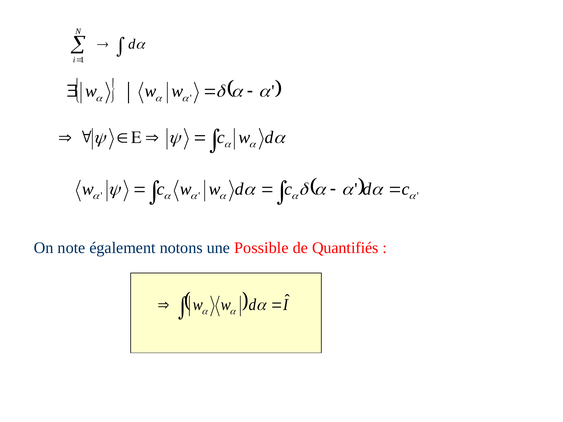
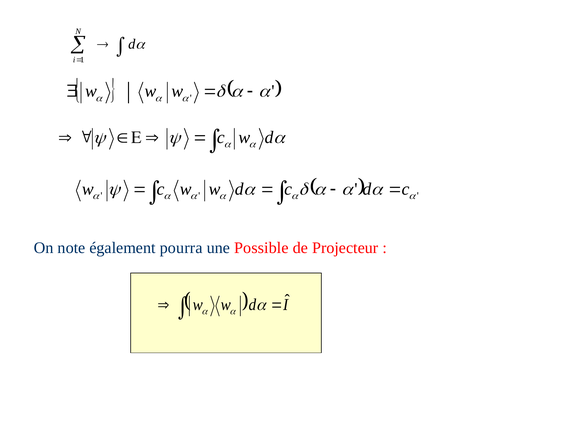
notons: notons -> pourra (181, 248)
Quantifiés: Quantifiés -> Projecteur (345, 248)
